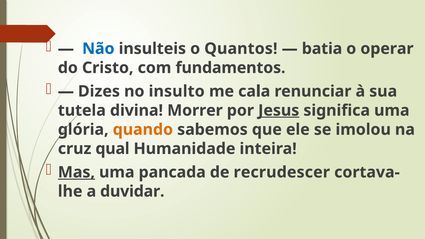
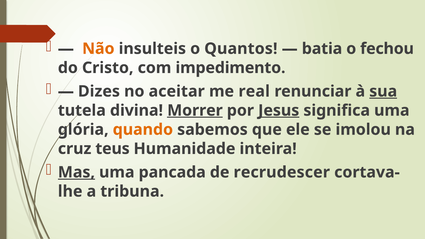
Não colour: blue -> orange (98, 49)
operar: operar -> fechou (387, 49)
fundamentos: fundamentos -> impedimento (230, 68)
insulto: insulto -> aceitar (177, 91)
cala: cala -> real (254, 91)
sua underline: none -> present (383, 91)
Morrer underline: none -> present (195, 110)
qual: qual -> teus (113, 149)
duvidar: duvidar -> tribuna (132, 191)
